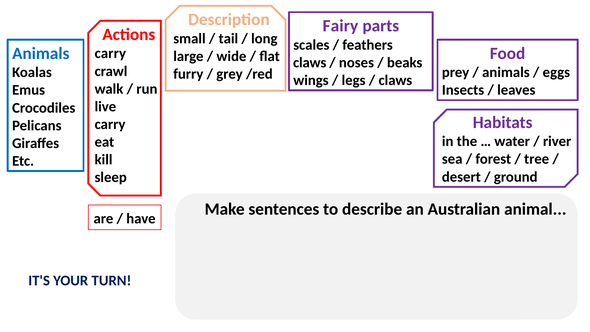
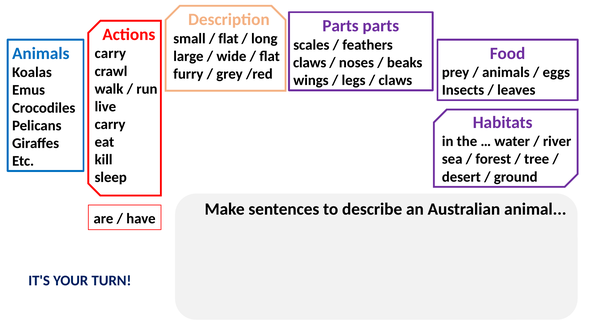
Fairy: Fairy -> Parts (341, 26)
tail: tail -> flat (228, 39)
